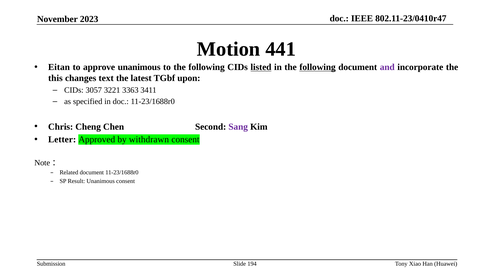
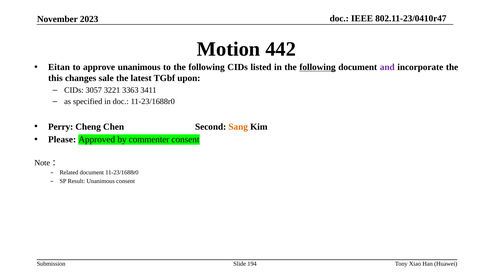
441: 441 -> 442 (281, 49)
listed underline: present -> none (261, 67)
text: text -> sale (106, 78)
Chris: Chris -> Perry (61, 127)
Sang colour: purple -> orange (238, 127)
Letter: Letter -> Please (62, 140)
withdrawn: withdrawn -> commenter (149, 140)
